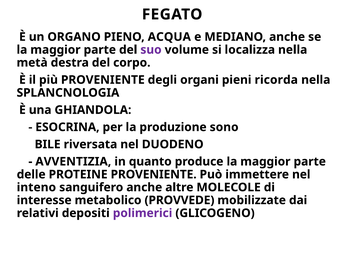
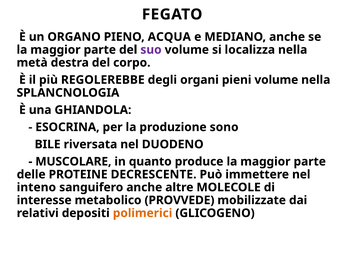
più PROVENIENTE: PROVENIENTE -> REGOLEREBBE (103, 80)
pieni ricorda: ricorda -> volume (276, 80)
AVVENTIZIA: AVVENTIZIA -> MUSCOLARE (73, 162)
PROTEINE PROVENIENTE: PROVENIENTE -> DECRESCENTE (154, 174)
polimerici colour: purple -> orange (143, 213)
